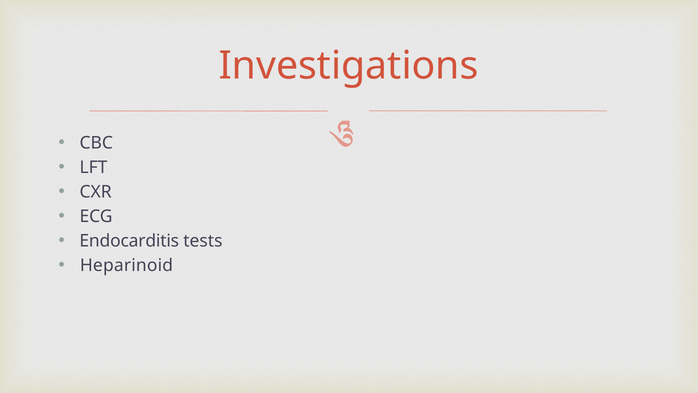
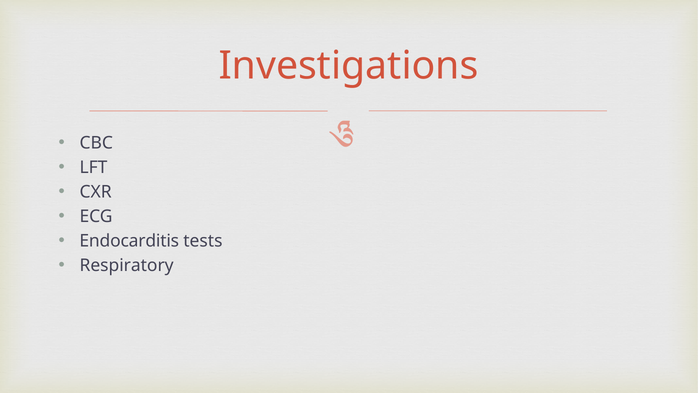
Heparinoid: Heparinoid -> Respiratory (127, 265)
